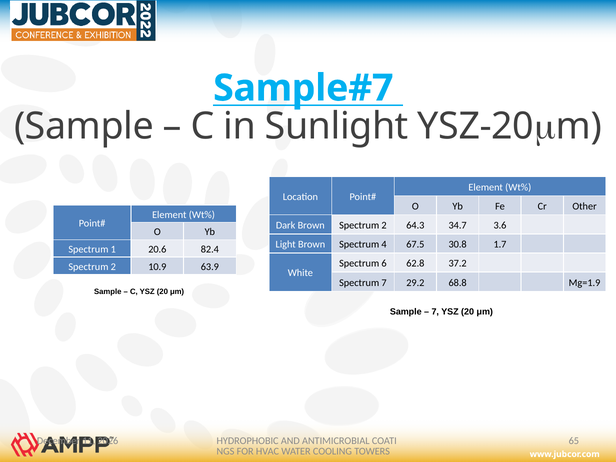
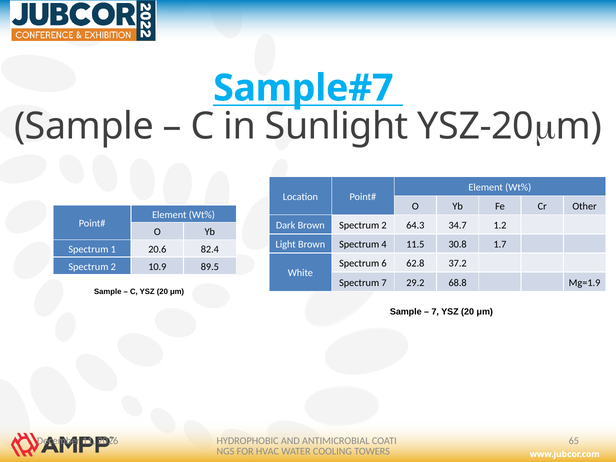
3.6: 3.6 -> 1.2 (500, 225)
67.5: 67.5 -> 11.5 (415, 244)
63.9: 63.9 -> 89.5 (210, 267)
